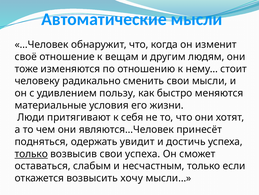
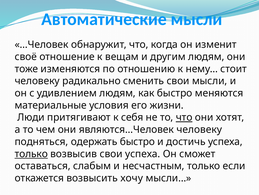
удивлением пользу: пользу -> людям (118, 93)
что underline: none -> present (184, 117)
являются…Человек принесёт: принесёт -> человеку (199, 129)
одержать увидит: увидит -> быстро (137, 141)
